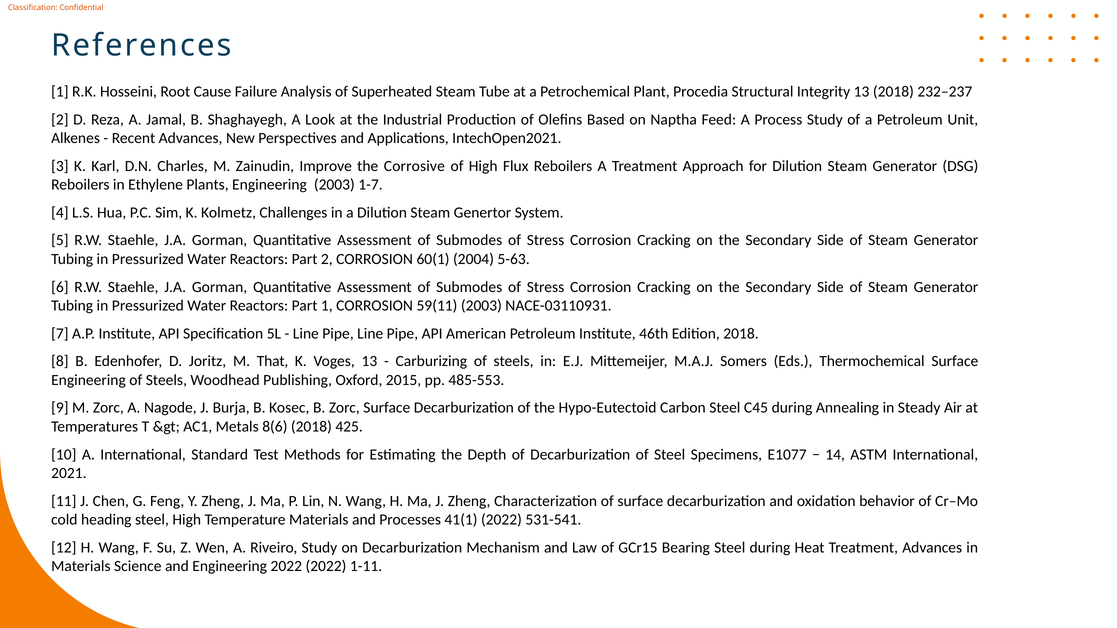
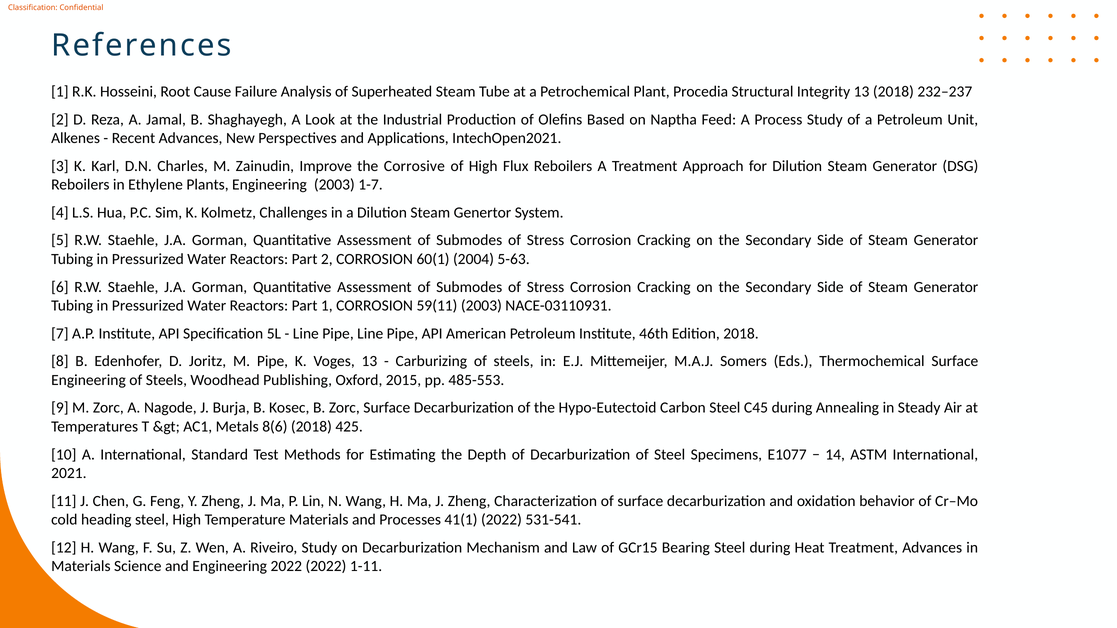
M That: That -> Pipe (273, 362)
